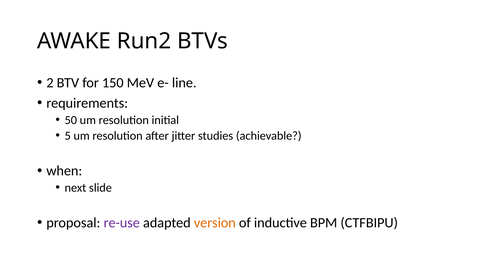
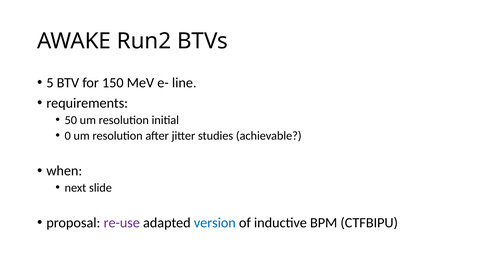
2: 2 -> 5 (50, 83)
5: 5 -> 0 (68, 135)
version colour: orange -> blue (215, 222)
